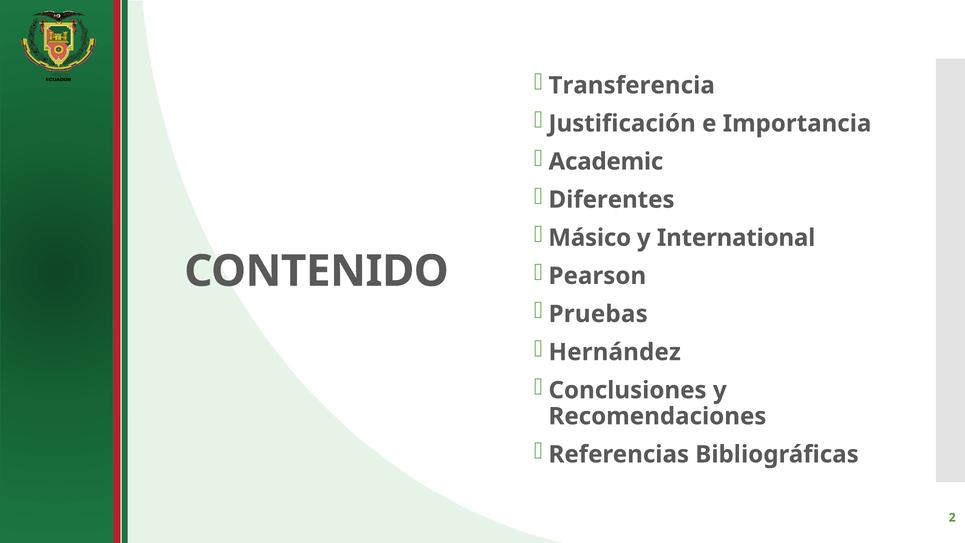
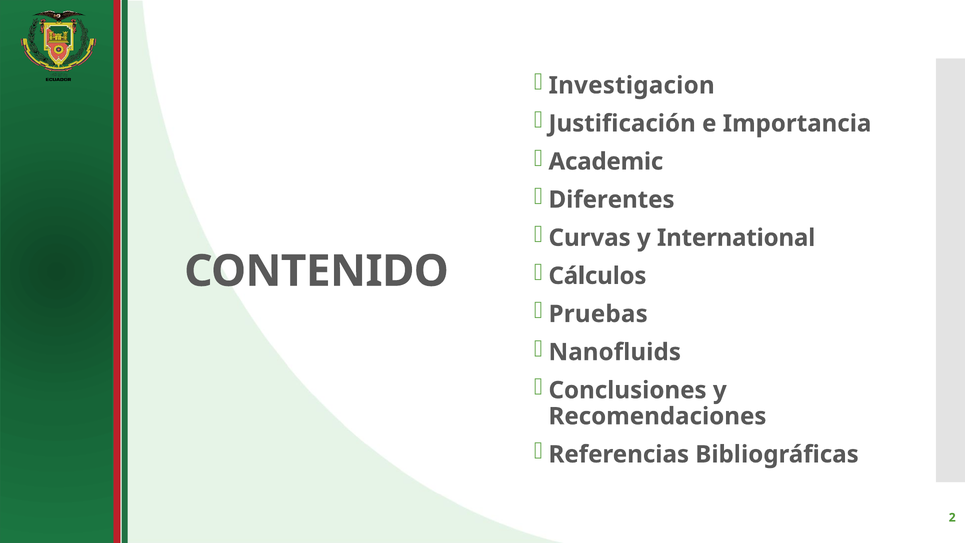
Transferencia: Transferencia -> Investigacion (632, 85)
Másico: Másico -> Curvas (590, 238)
Pearson: Pearson -> Cálculos (597, 276)
Hernández: Hernández -> Nanofluids (615, 352)
